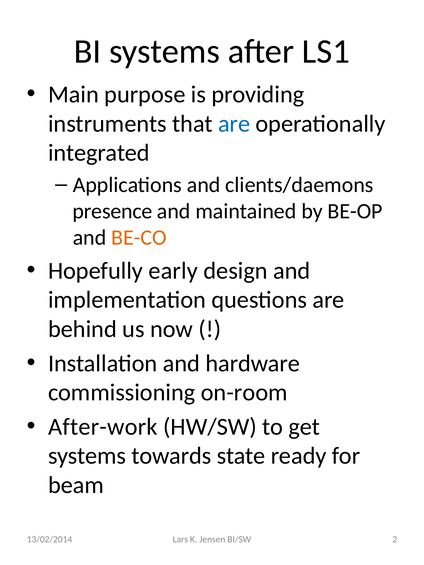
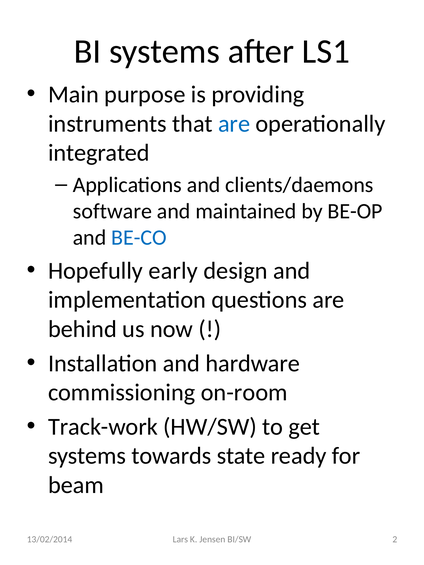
presence: presence -> software (112, 211)
BE-CO colour: orange -> blue (139, 238)
After-work: After-work -> Track-work (103, 427)
